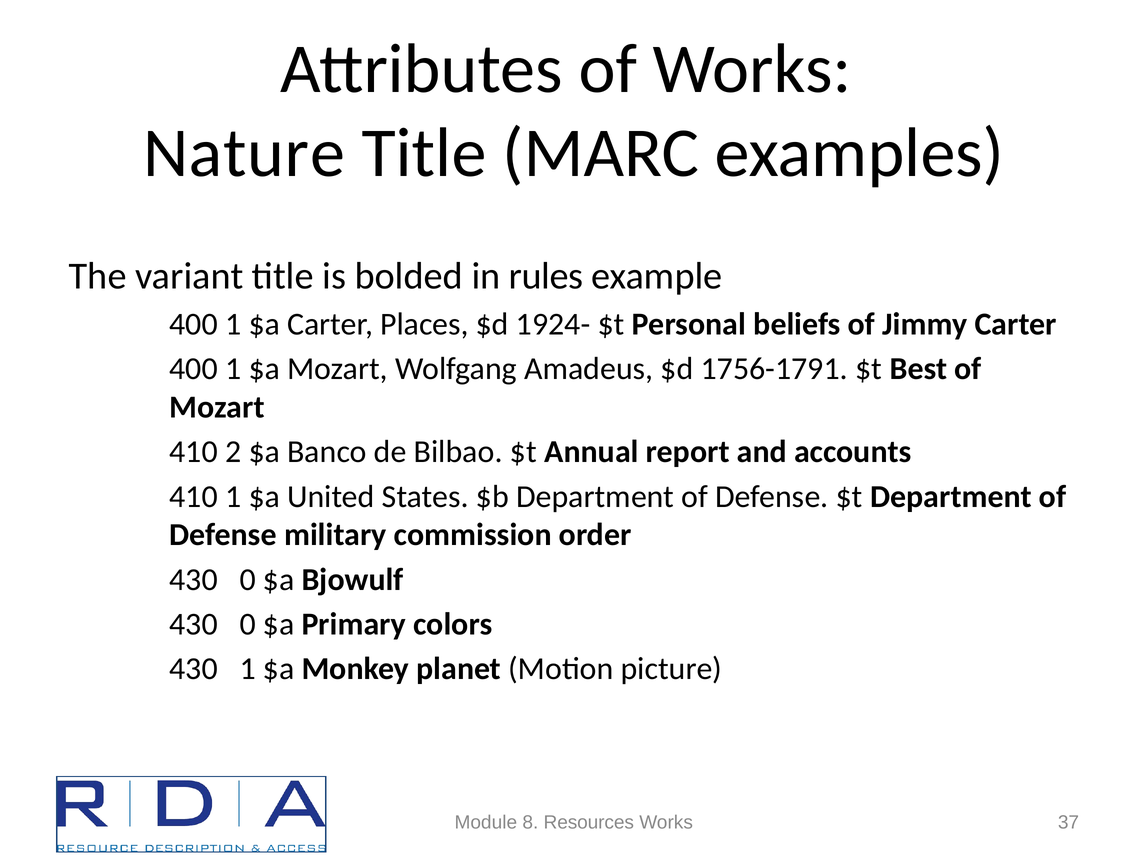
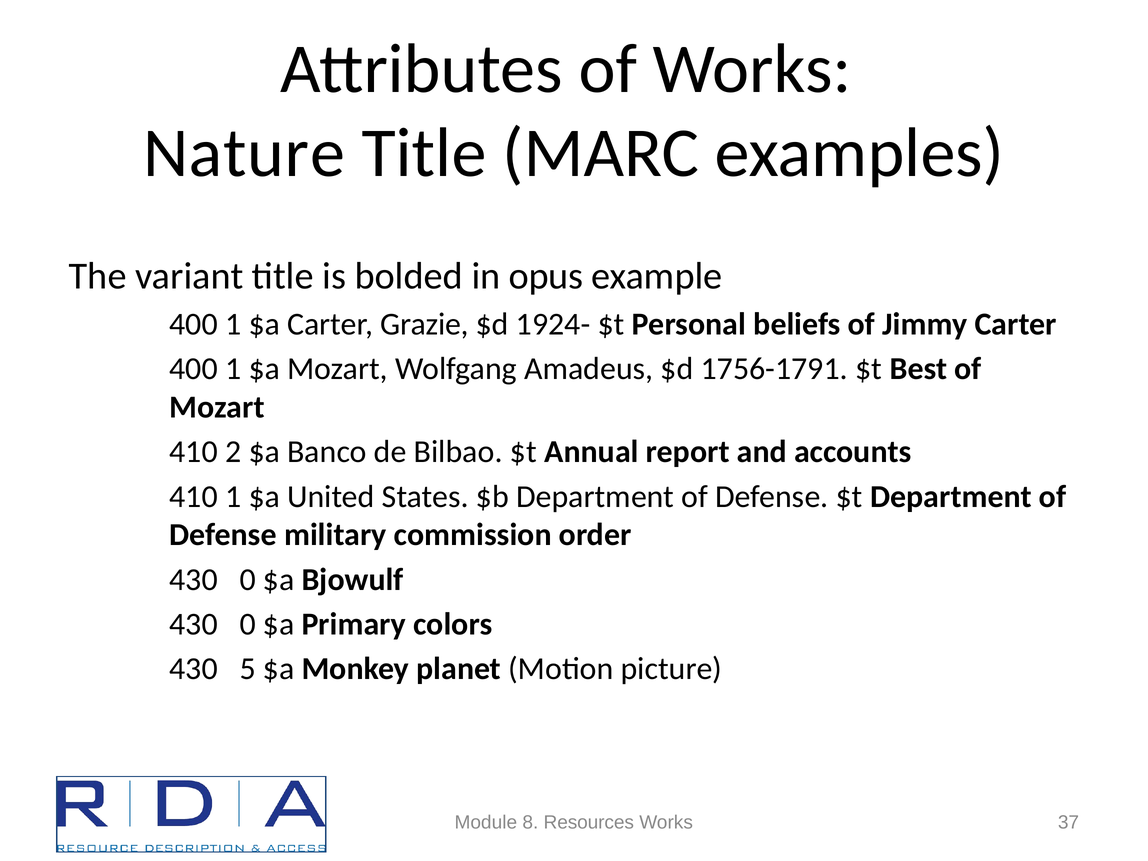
rules: rules -> opus (546, 276)
Places: Places -> Grazie (425, 324)
430 1: 1 -> 5 (248, 669)
